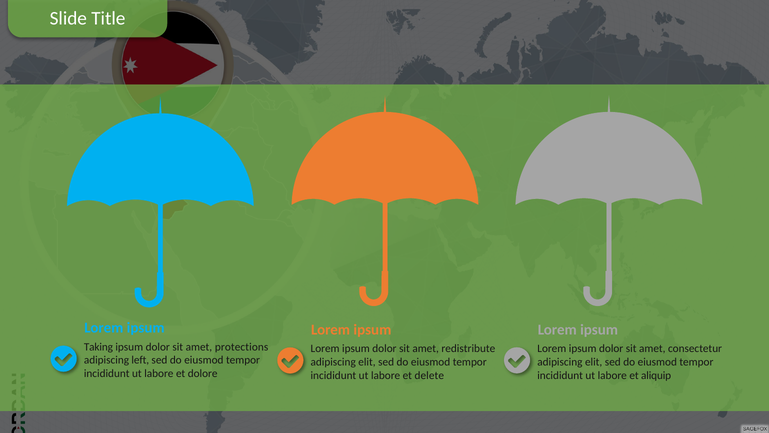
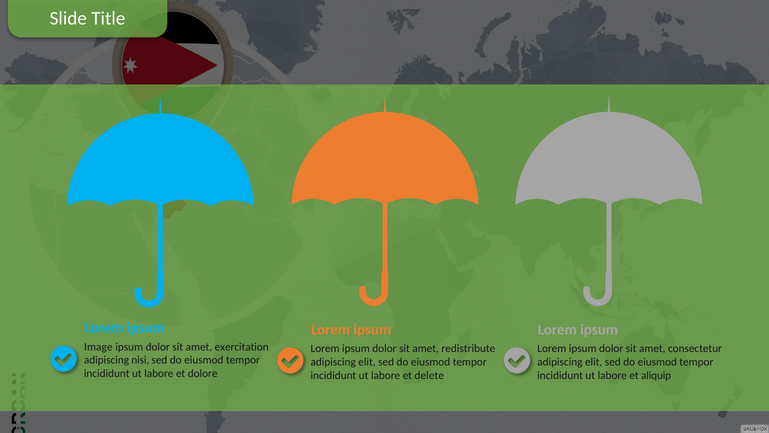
Taking: Taking -> Image (98, 346)
protections: protections -> exercitation (242, 346)
left: left -> nisi (140, 360)
